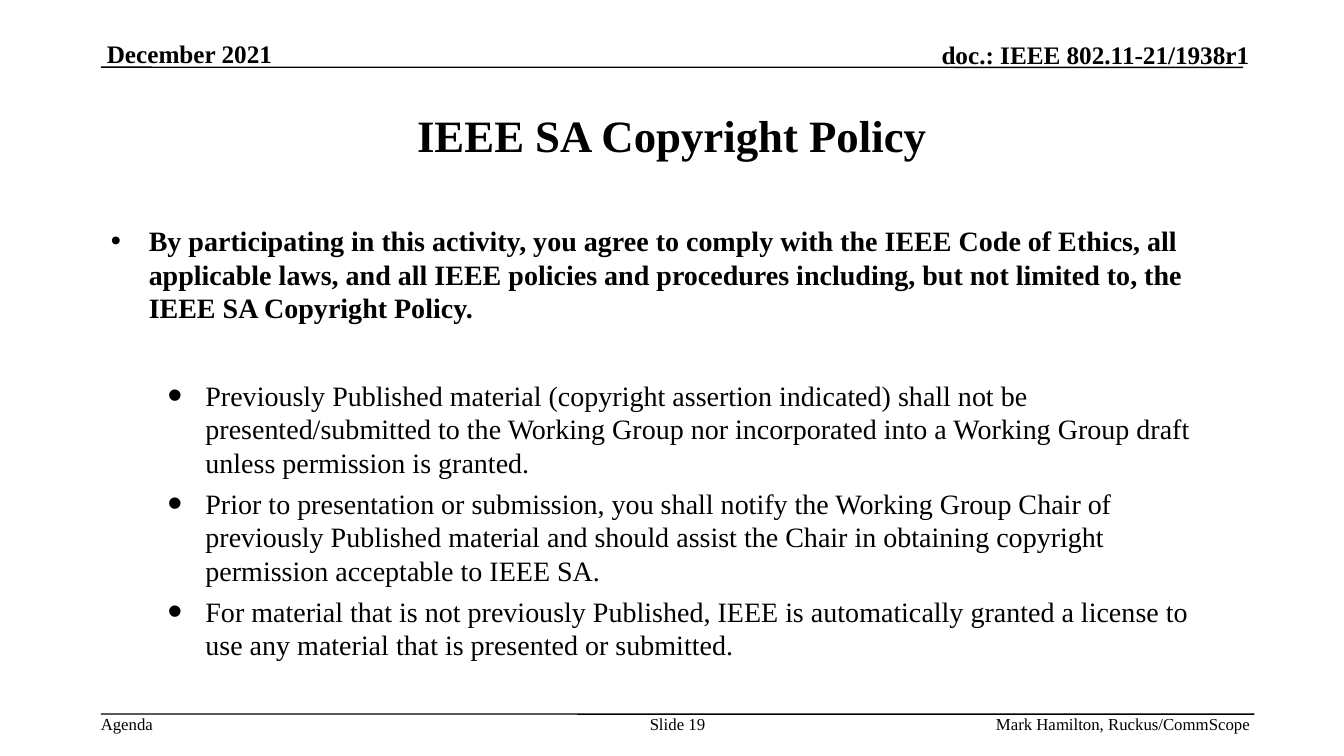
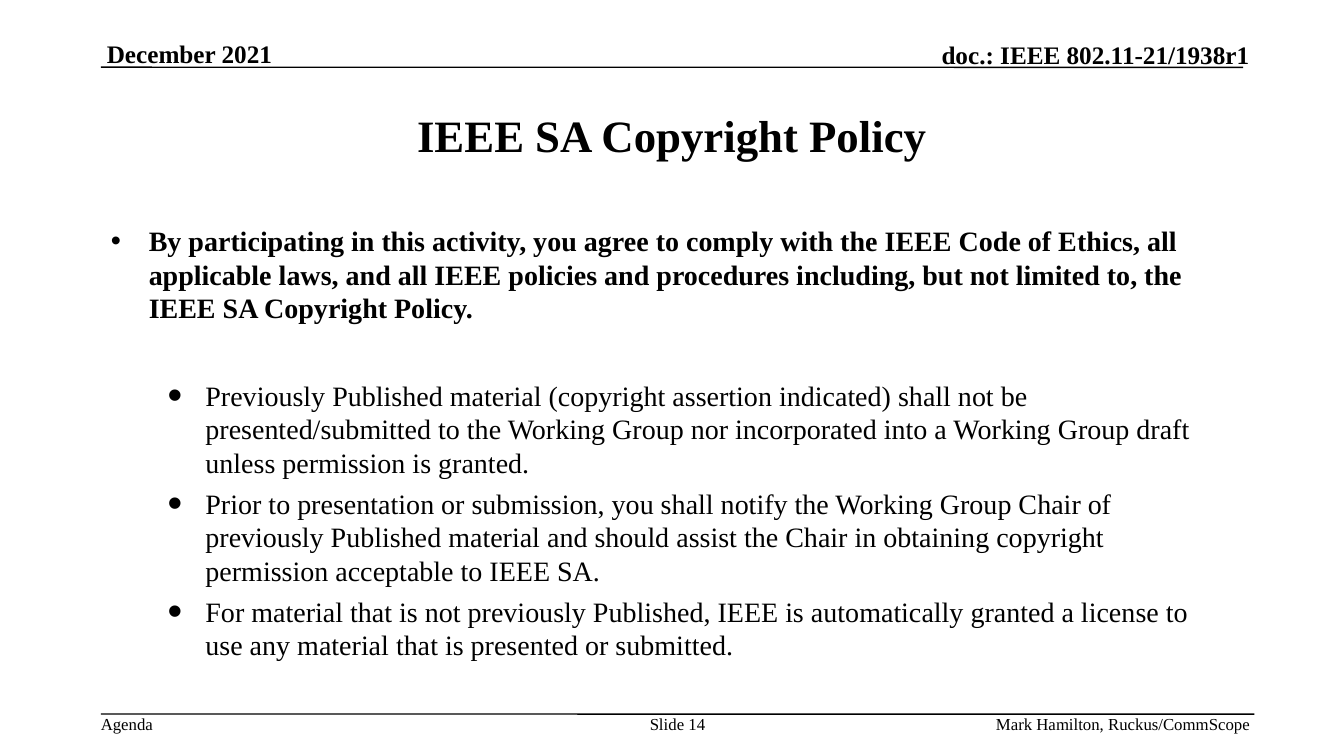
19: 19 -> 14 (697, 725)
